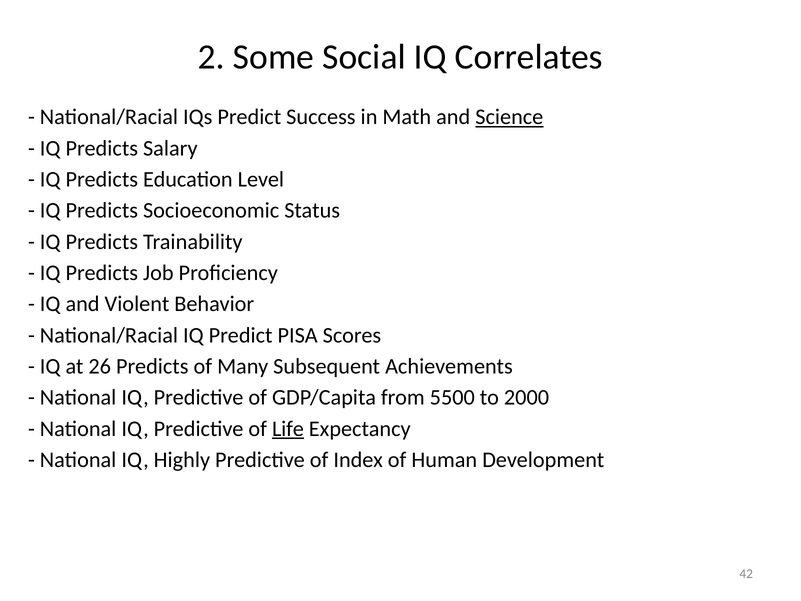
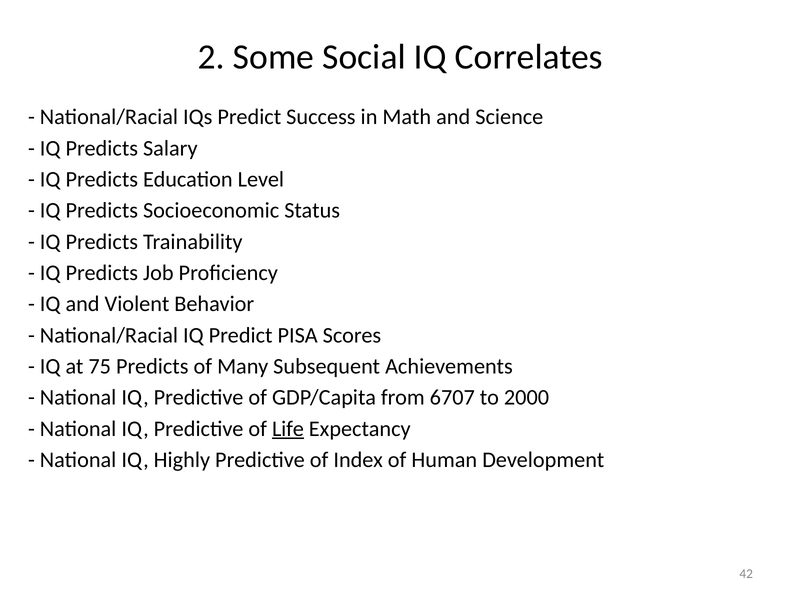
Science underline: present -> none (509, 117)
26: 26 -> 75 (100, 366)
5500: 5500 -> 6707 (452, 397)
